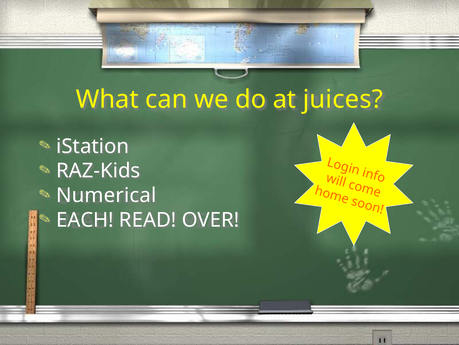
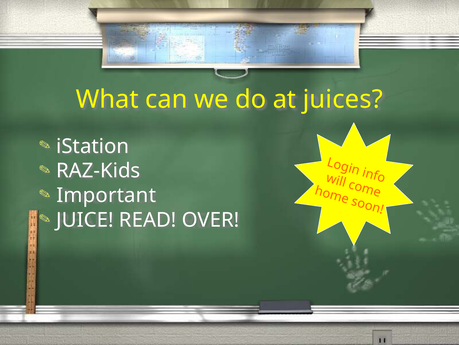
Numerical: Numerical -> Important (106, 195)
EACH: EACH -> JUICE (85, 219)
